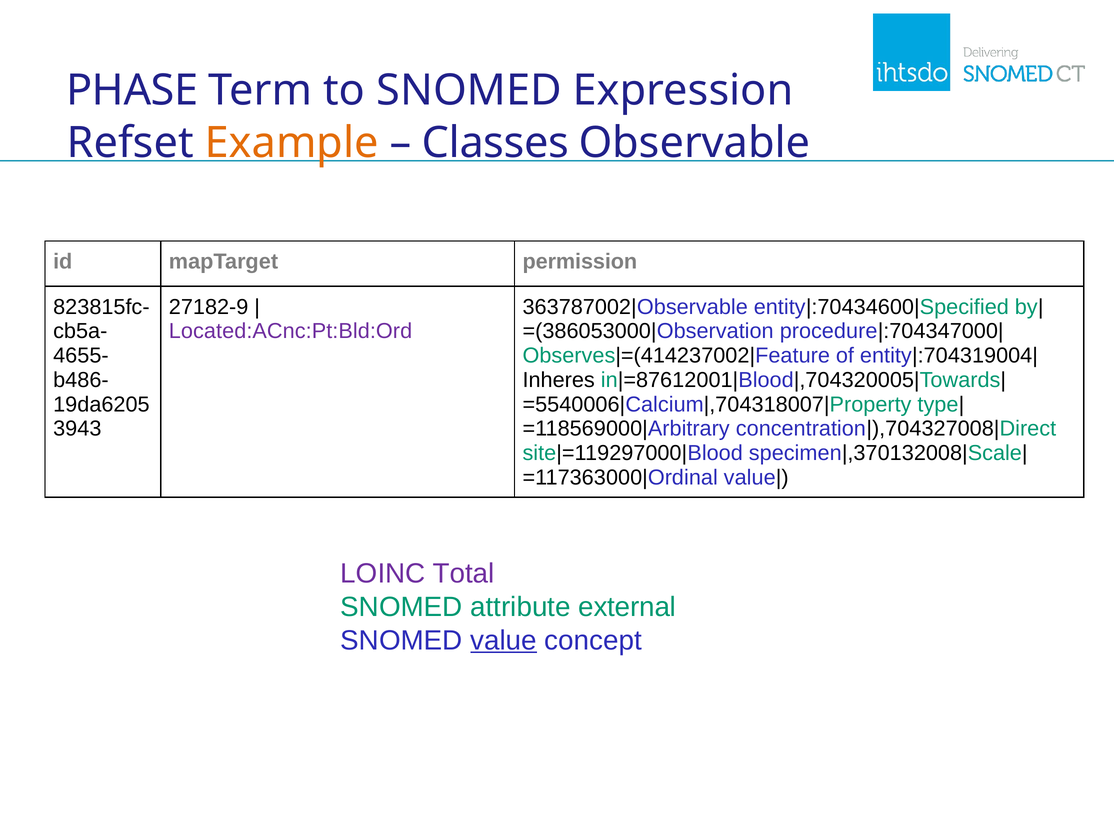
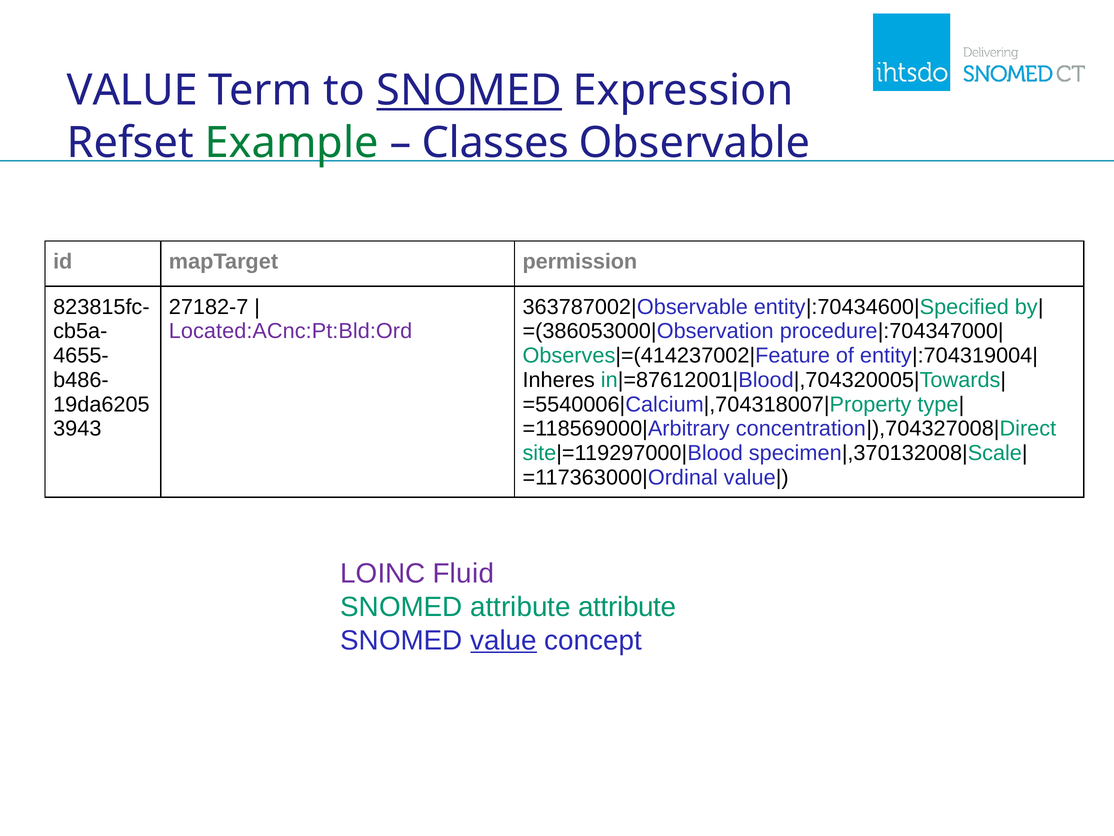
PHASE: PHASE -> VALUE (132, 91)
SNOMED underline: none -> present (469, 91)
Example colour: orange -> green (292, 143)
27182-9: 27182-9 -> 27182-7 (209, 307)
Total: Total -> Fluid (463, 573)
attribute external: external -> attribute (627, 607)
